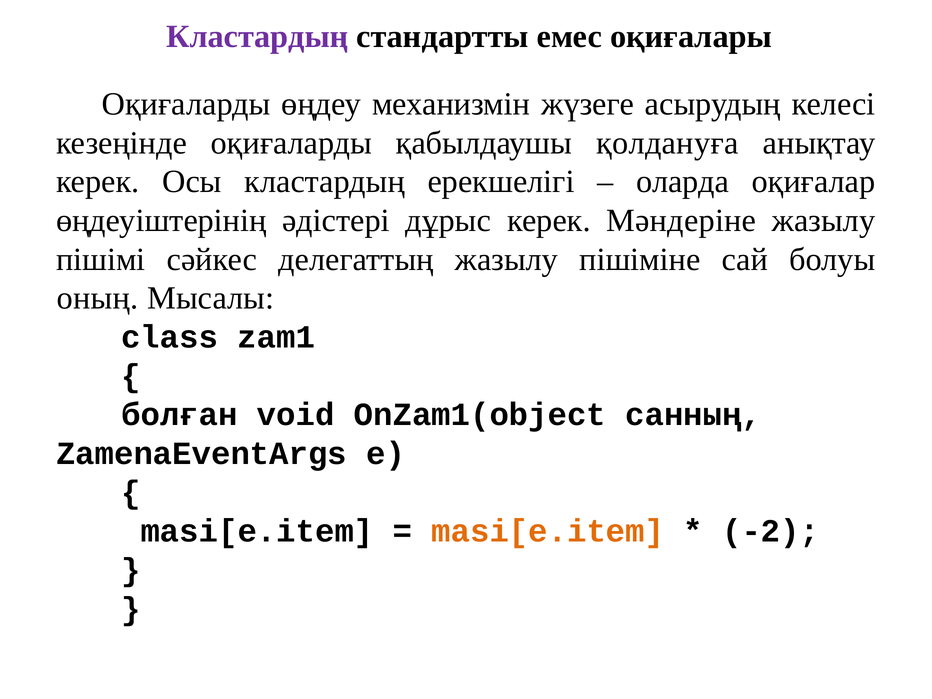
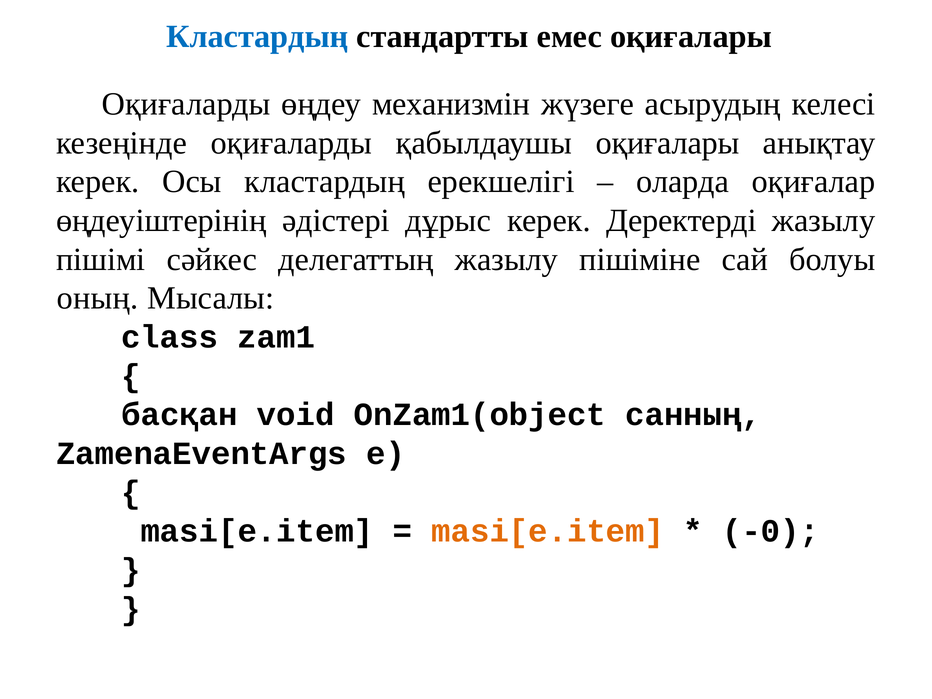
Кластардың colour: purple -> blue (257, 37)
қабылдаушы қолдануға: қолдануға -> оқиғалары (668, 143)
Мәндеріне: Мәндеріне -> Деректерді (681, 221)
болған: болған -> басқан (179, 415)
-2: -2 -> -0 (771, 531)
